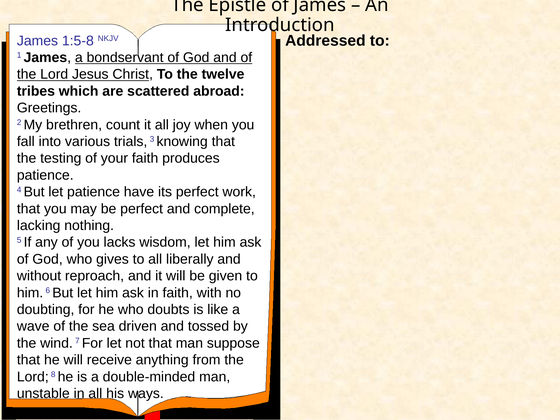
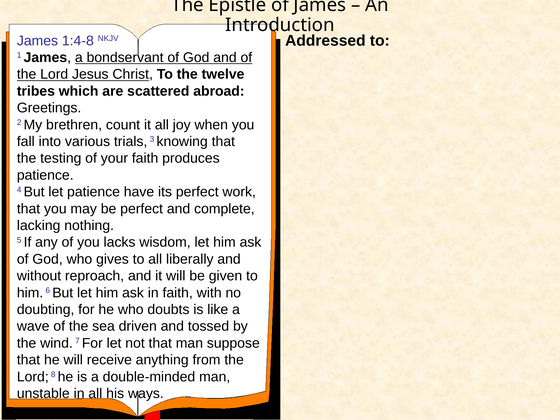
1:5-8: 1:5-8 -> 1:4-8 (78, 41)
